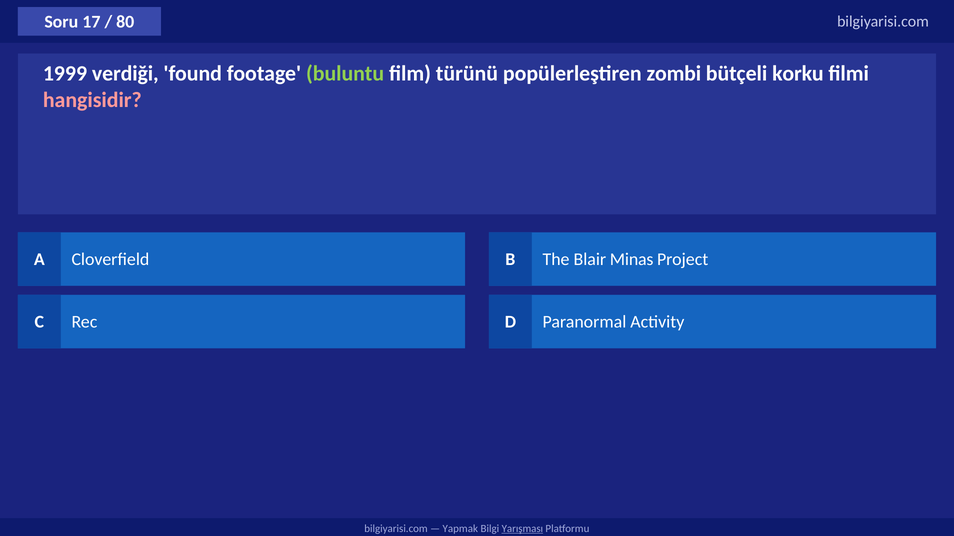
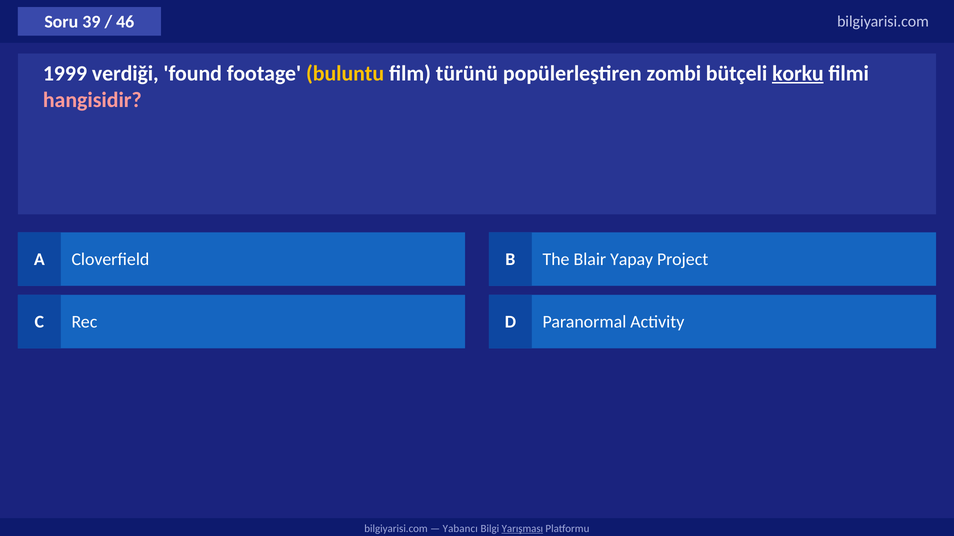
17: 17 -> 39 (91, 22)
80: 80 -> 46 (125, 22)
buluntu colour: light green -> yellow (345, 73)
korku underline: none -> present (798, 73)
Minas: Minas -> Yapay (632, 260)
Yapmak: Yapmak -> Yabancı (460, 529)
